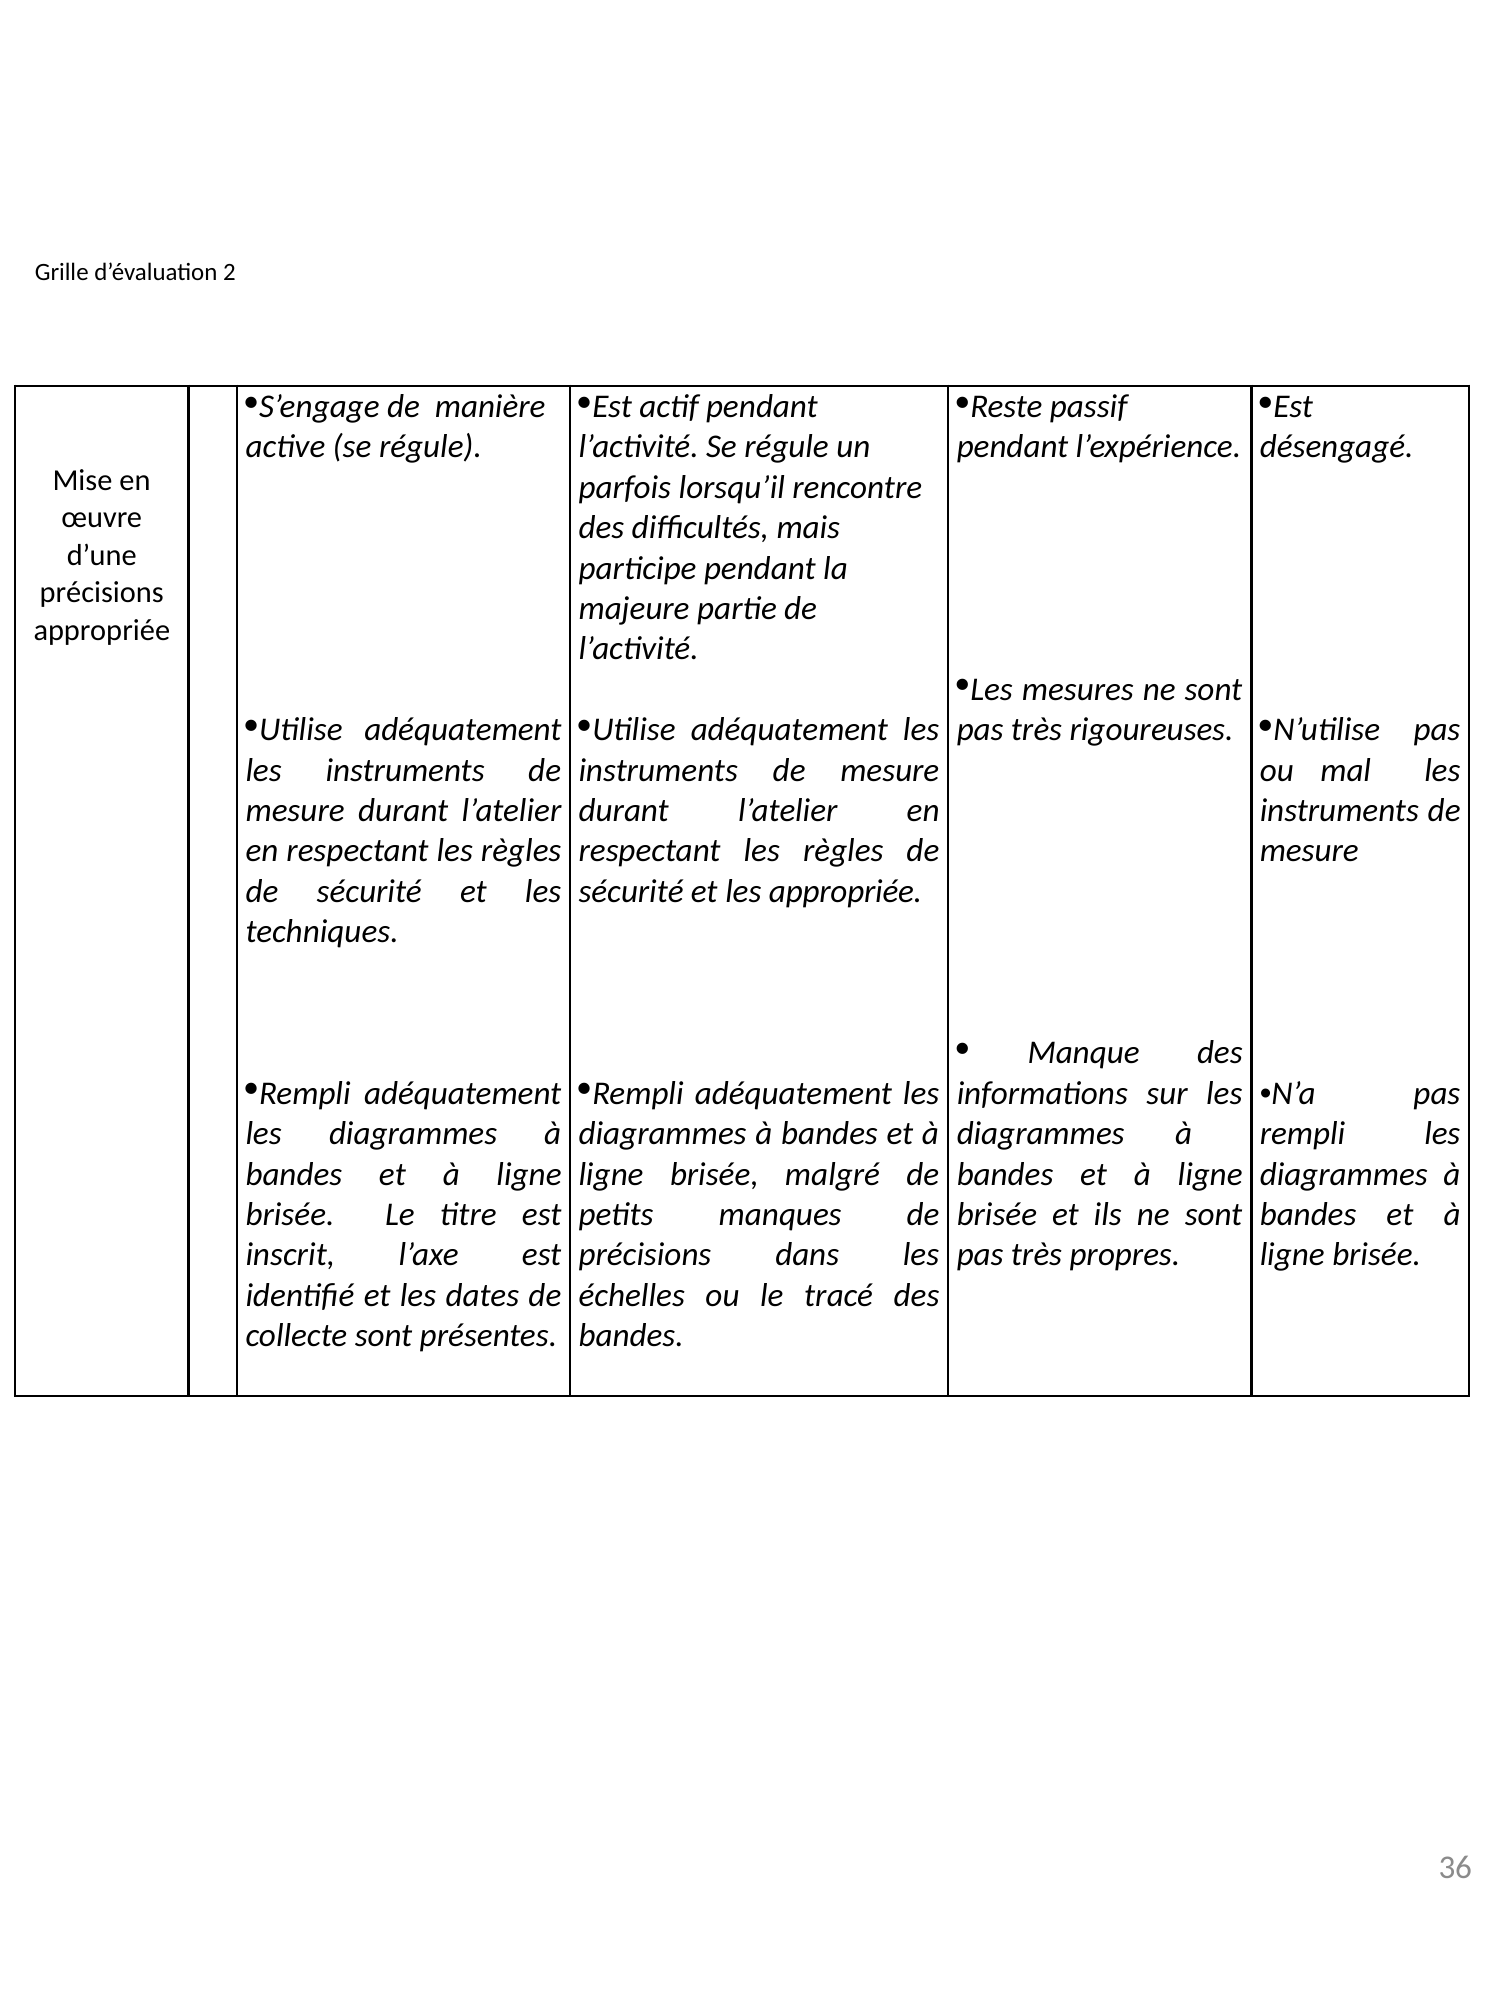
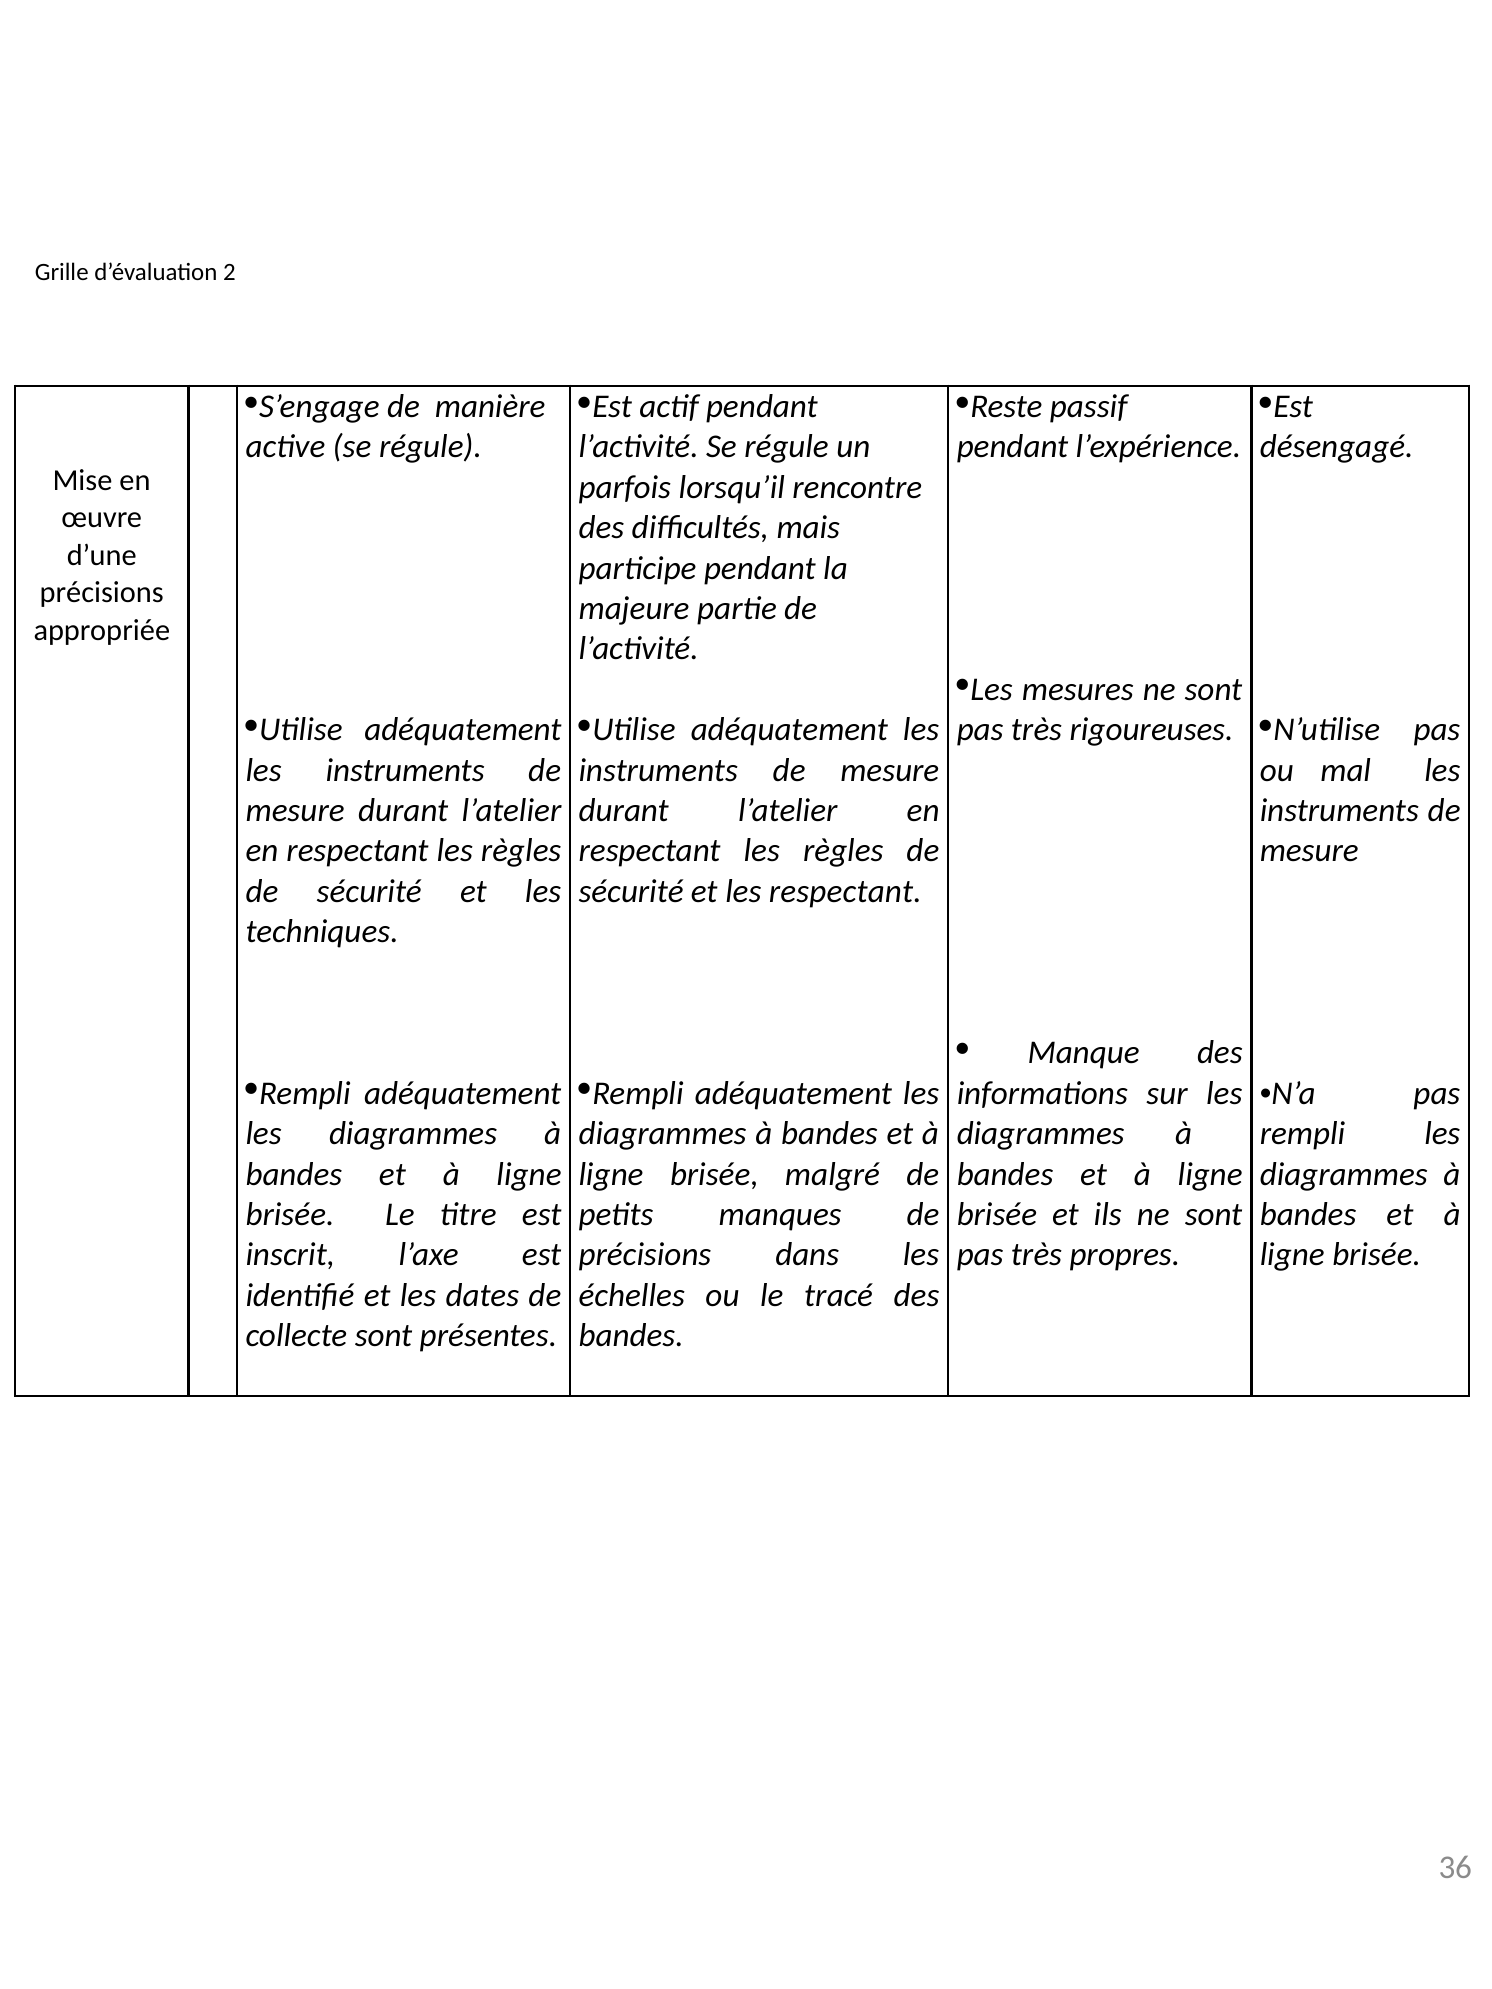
les appropriée: appropriée -> respectant (845, 891)
